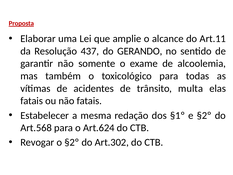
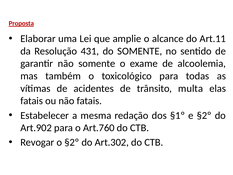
437: 437 -> 431 (90, 51)
do GERANDO: GERANDO -> SOMENTE (140, 51)
Art.568: Art.568 -> Art.902 (36, 128)
Art.624: Art.624 -> Art.760 (99, 128)
